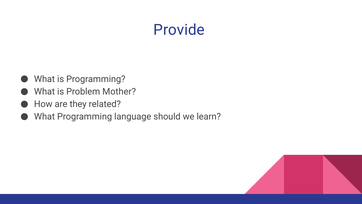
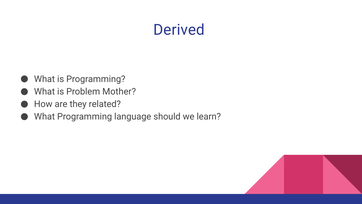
Provide: Provide -> Derived (179, 30)
